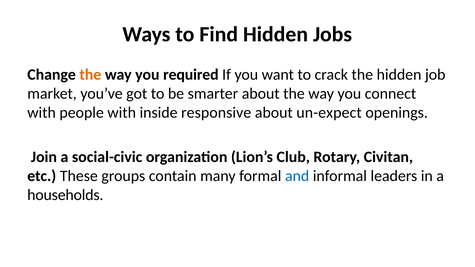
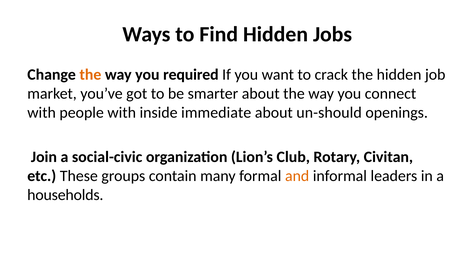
responsive: responsive -> immediate (216, 113)
un-expect: un-expect -> un-should (329, 113)
and colour: blue -> orange (297, 176)
